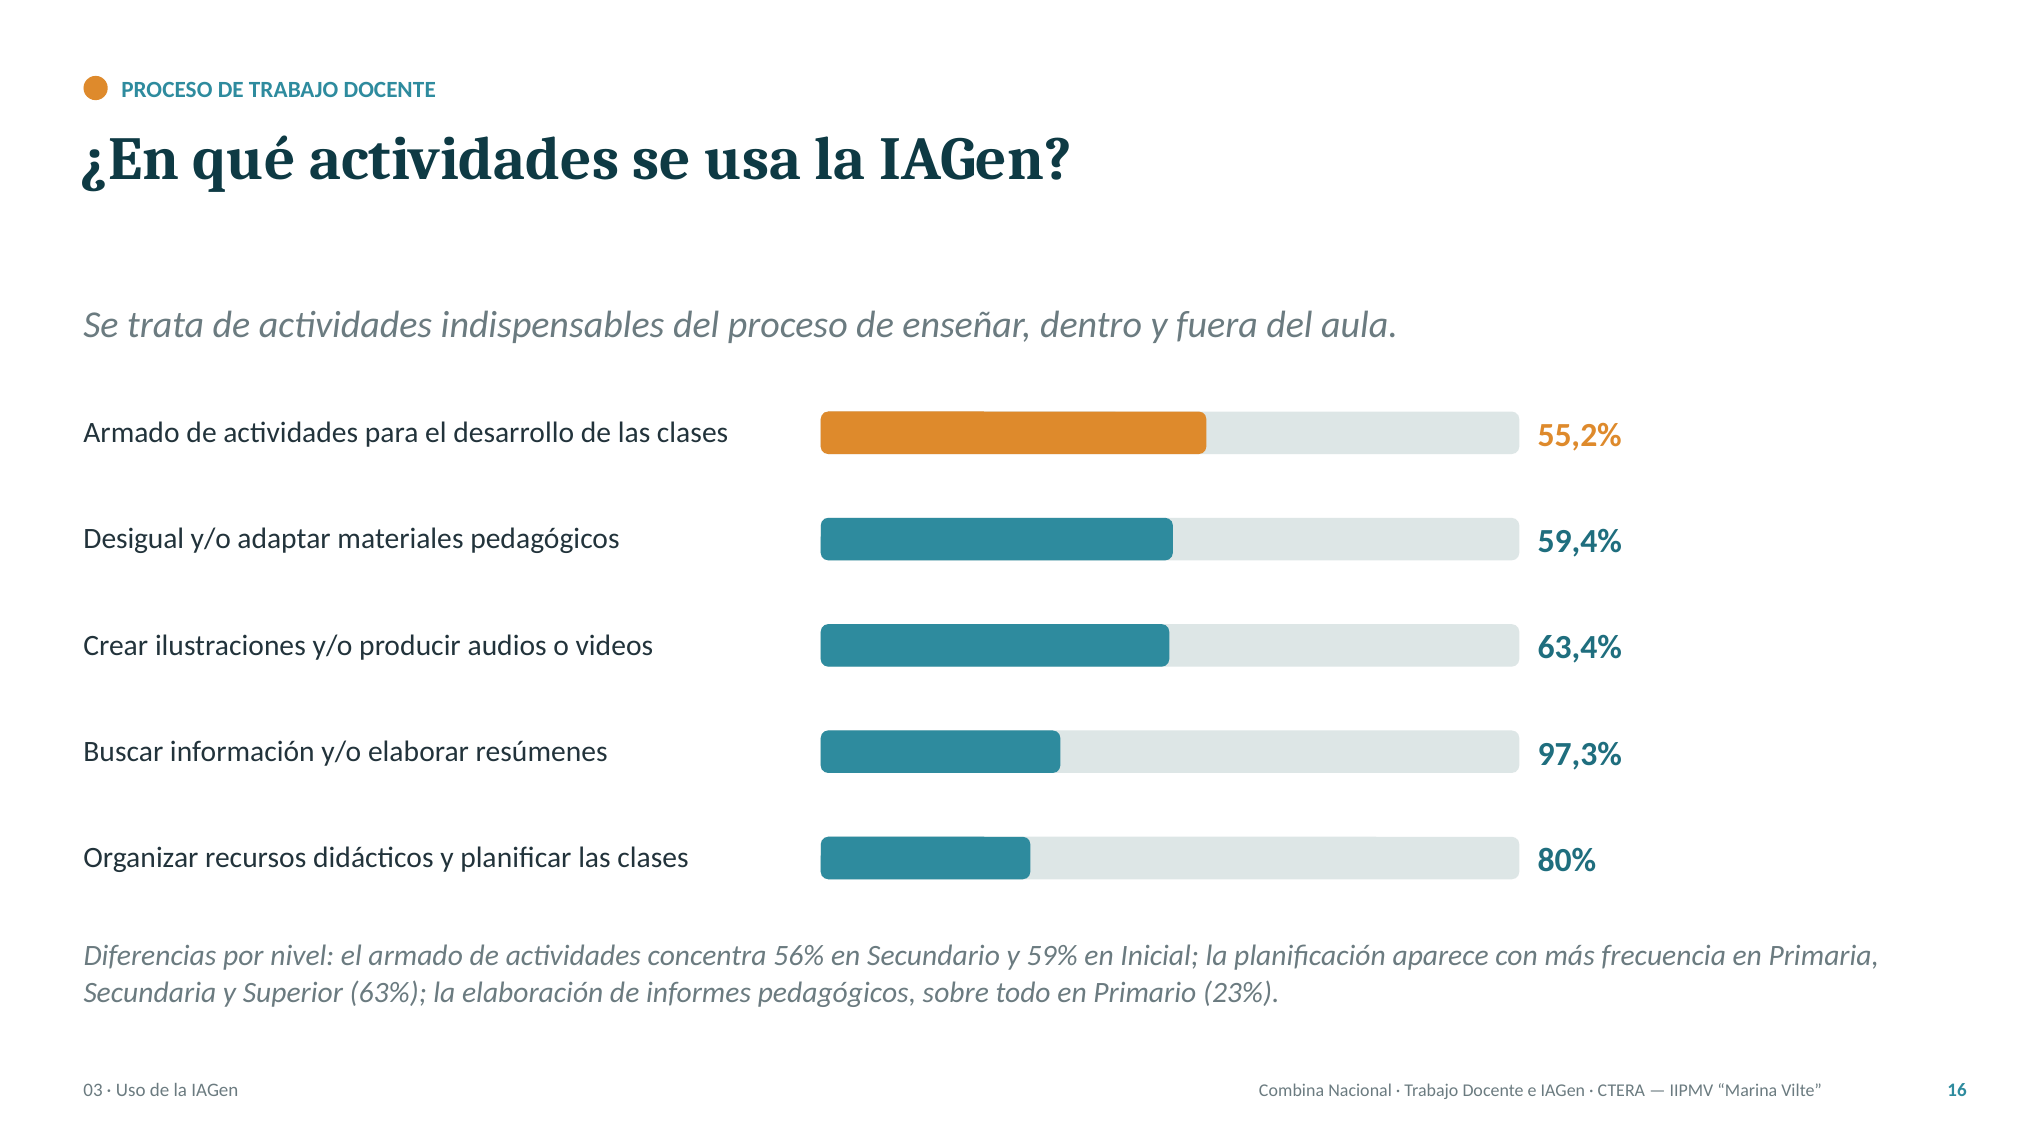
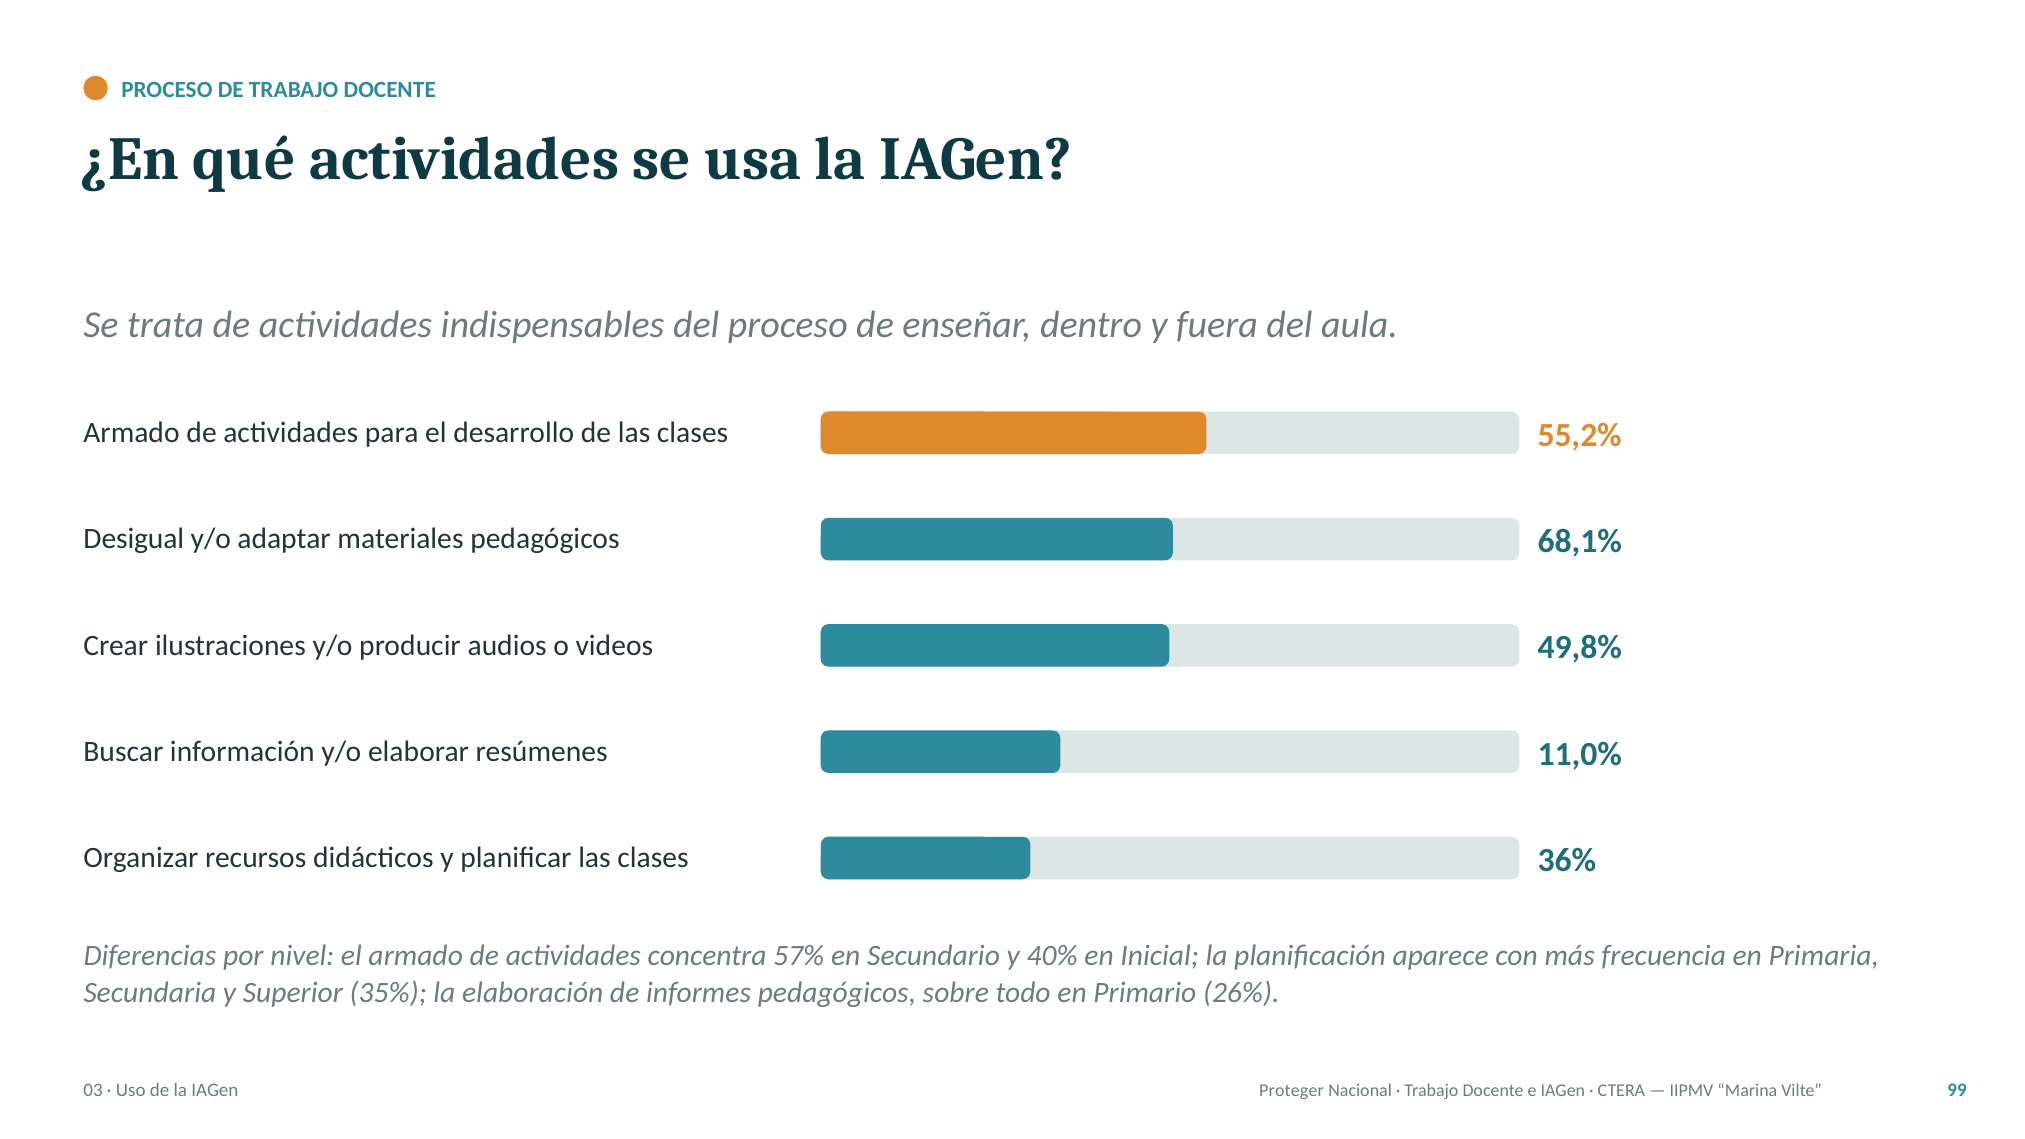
59,4%: 59,4% -> 68,1% (1580, 541)
63,4%: 63,4% -> 49,8% (1580, 648)
97,3%: 97,3% -> 11,0% (1580, 754)
80%: 80% -> 36% (1567, 860)
56%: 56% -> 57% (799, 955)
59%: 59% -> 40% (1052, 955)
63%: 63% -> 35% (388, 993)
23%: 23% -> 26% (1241, 993)
Combina: Combina -> Proteger (1292, 1090)
16: 16 -> 99 (1957, 1090)
